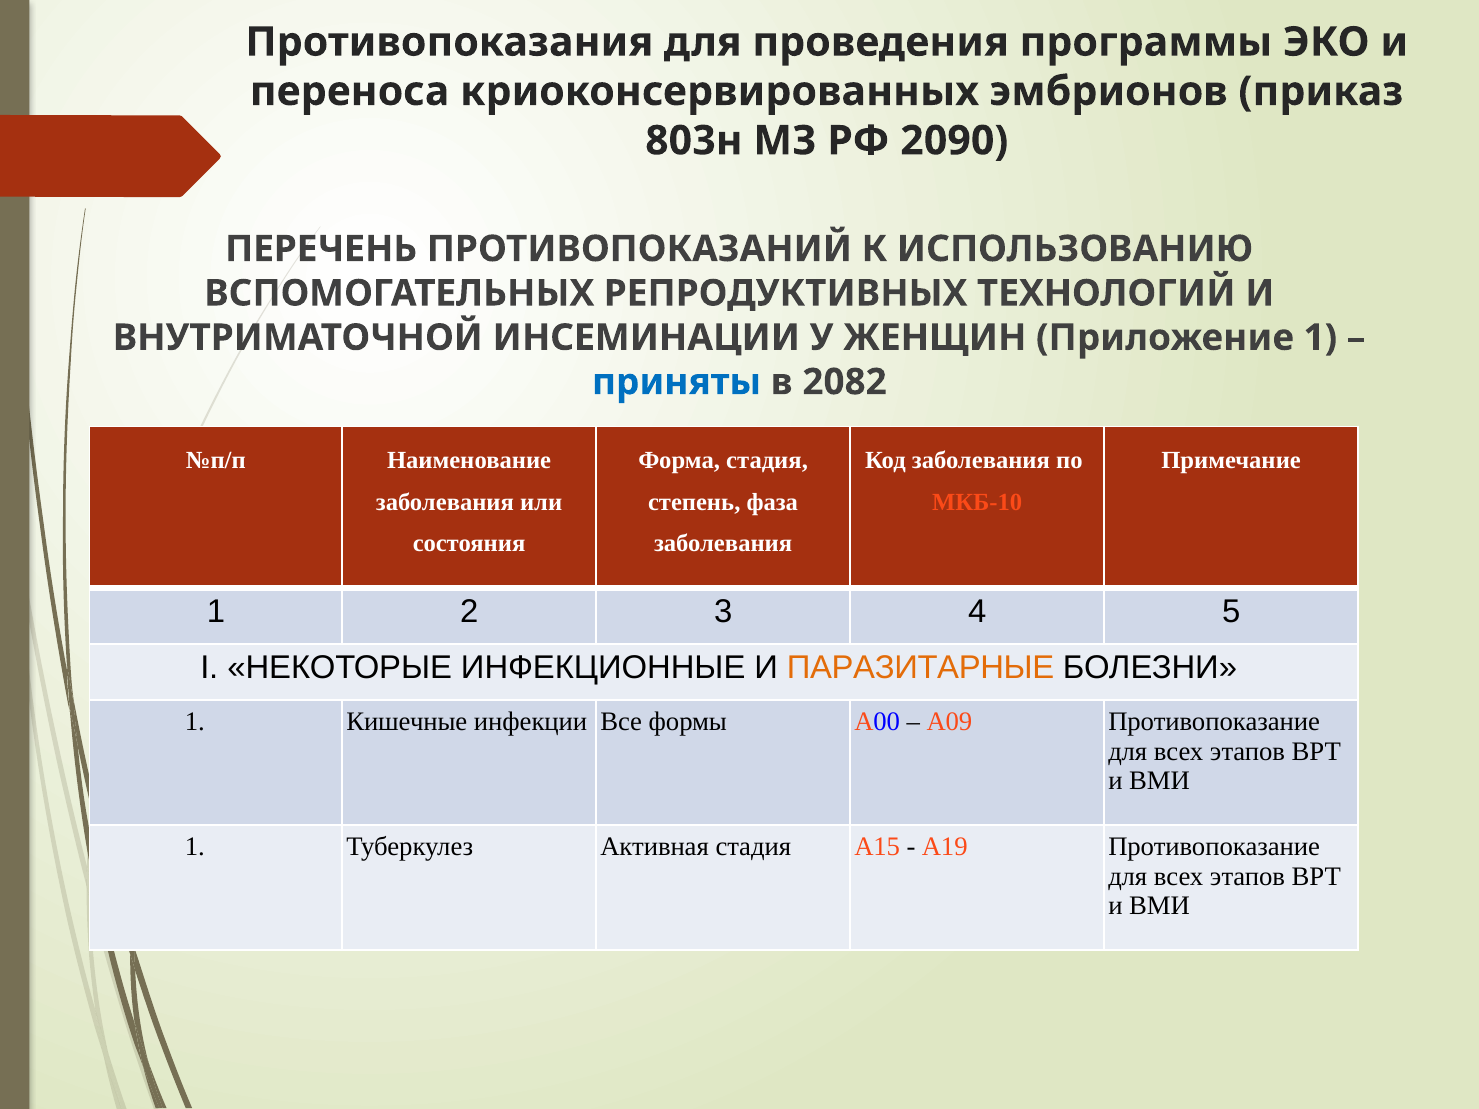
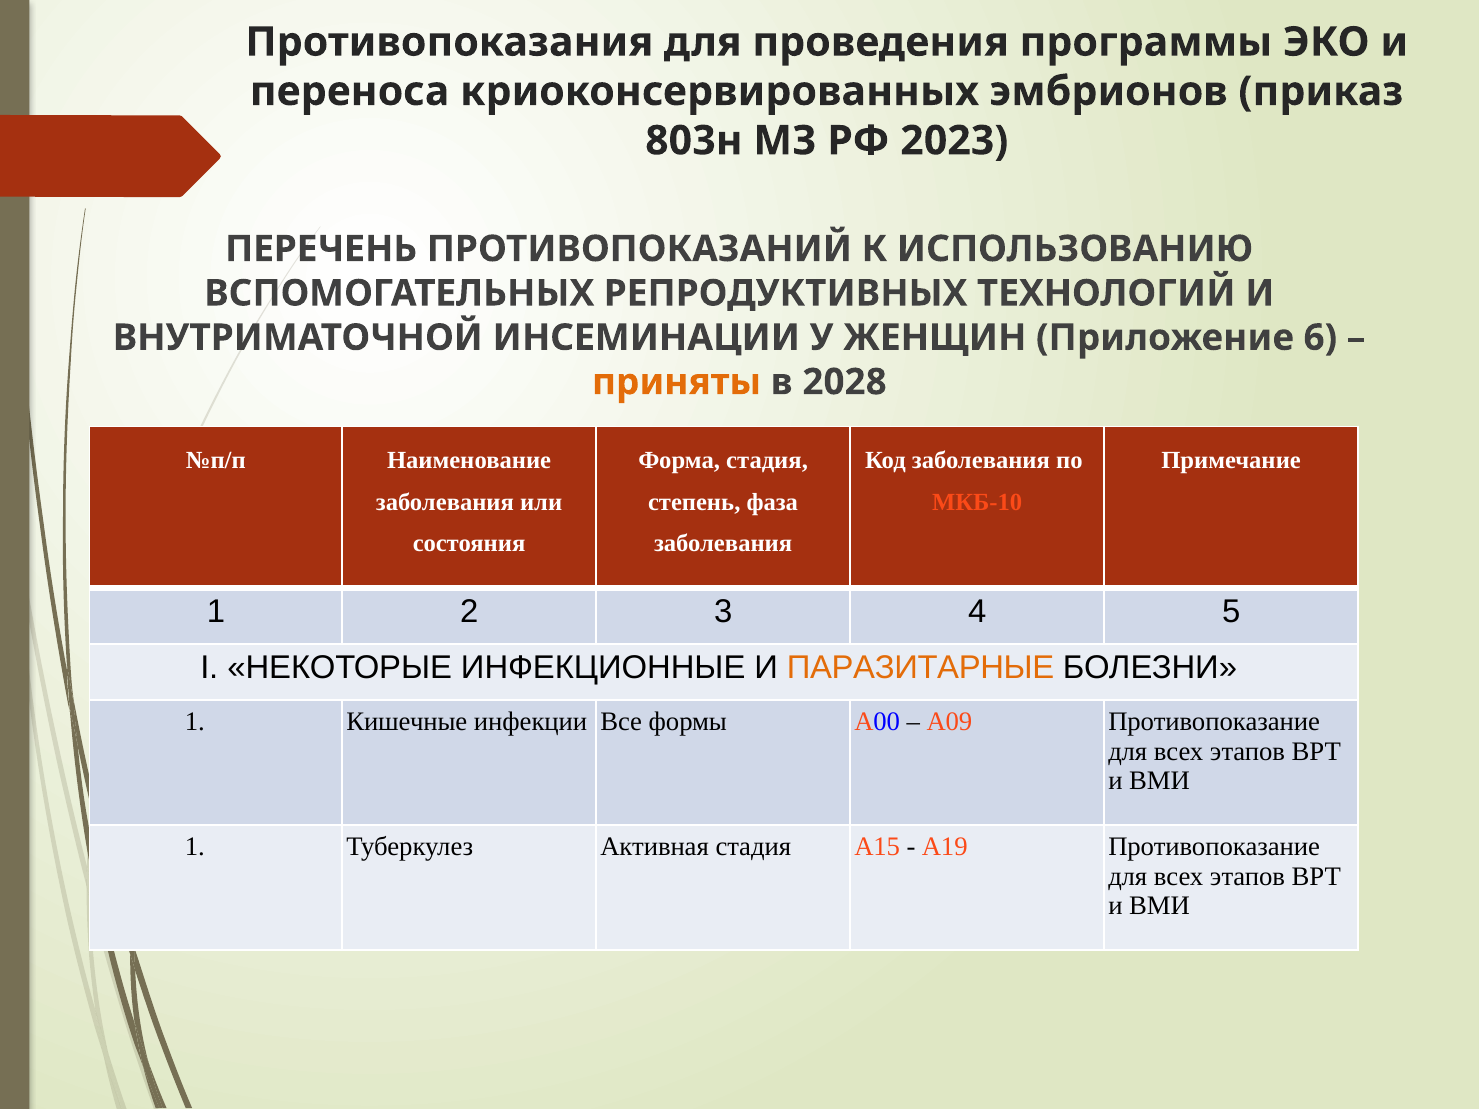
2090: 2090 -> 2023 (954, 141)
Приложение 1: 1 -> 6 (1320, 338)
приняты colour: blue -> orange (676, 382)
2082: 2082 -> 2028 (845, 382)
